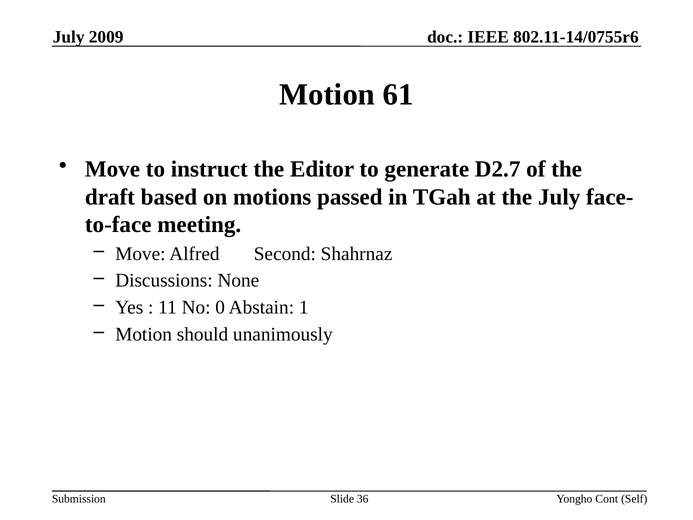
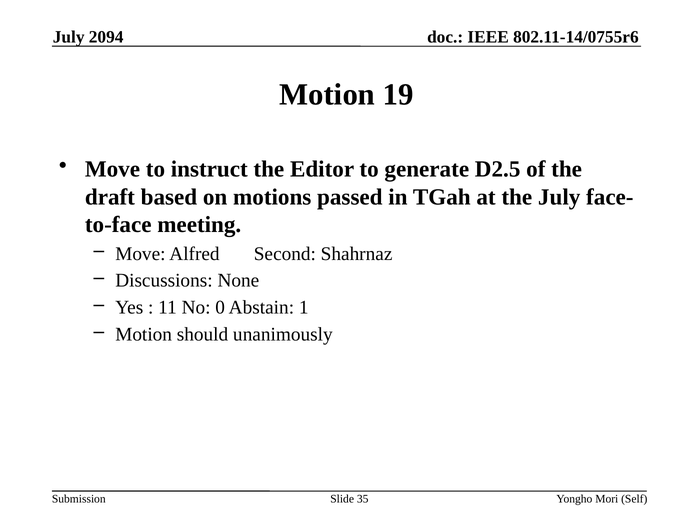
2009: 2009 -> 2094 (106, 37)
61: 61 -> 19 (398, 95)
D2.7: D2.7 -> D2.5 (498, 169)
36: 36 -> 35 (363, 498)
Cont: Cont -> Mori (607, 498)
